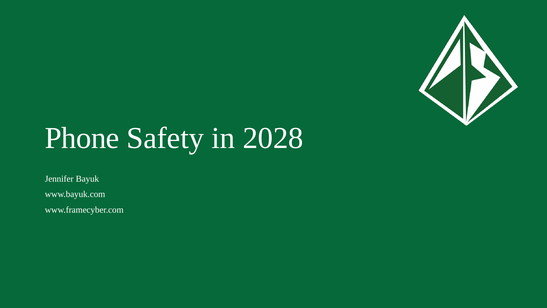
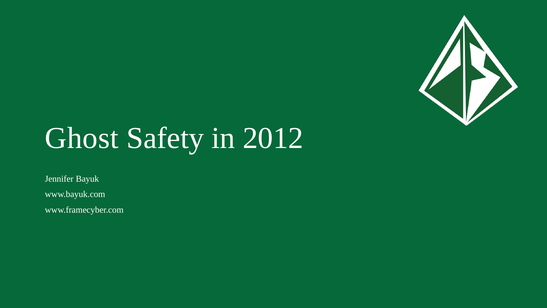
Phone: Phone -> Ghost (82, 138)
2028: 2028 -> 2012 (273, 138)
